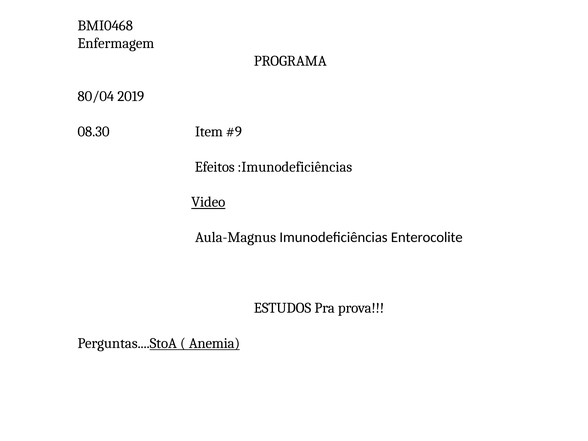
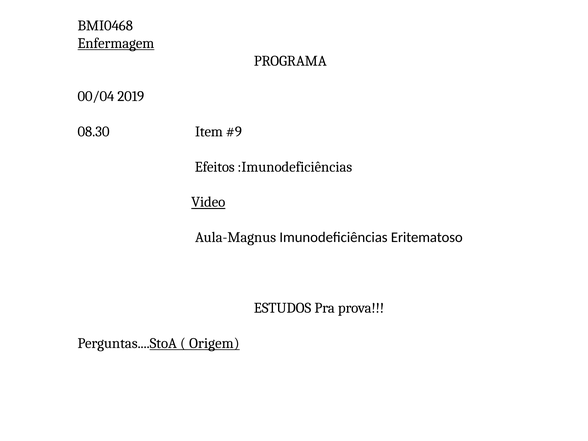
Enfermagem underline: none -> present (116, 43)
80/04: 80/04 -> 00/04 (96, 96)
Enterocolite: Enterocolite -> Eritematoso (427, 237)
Anemia: Anemia -> Origem (214, 343)
